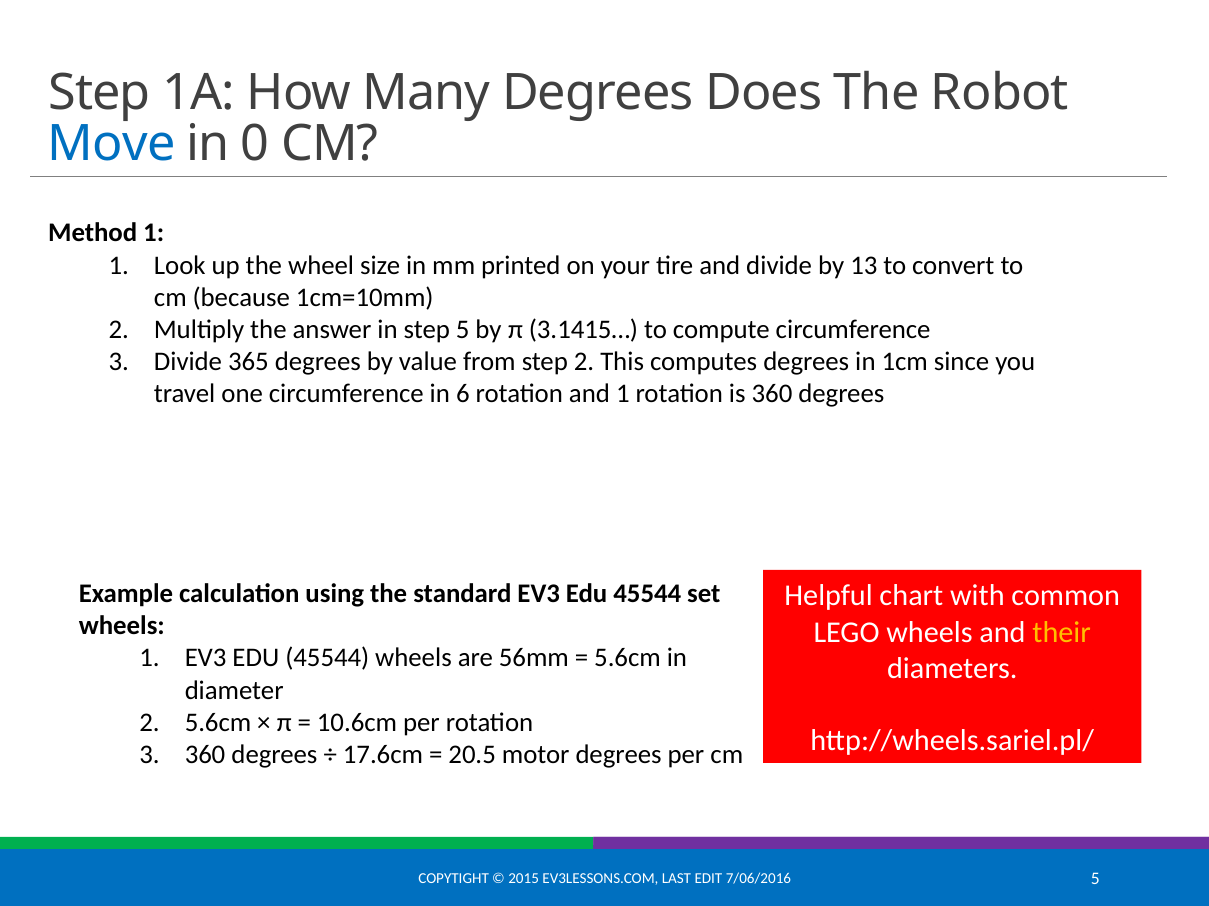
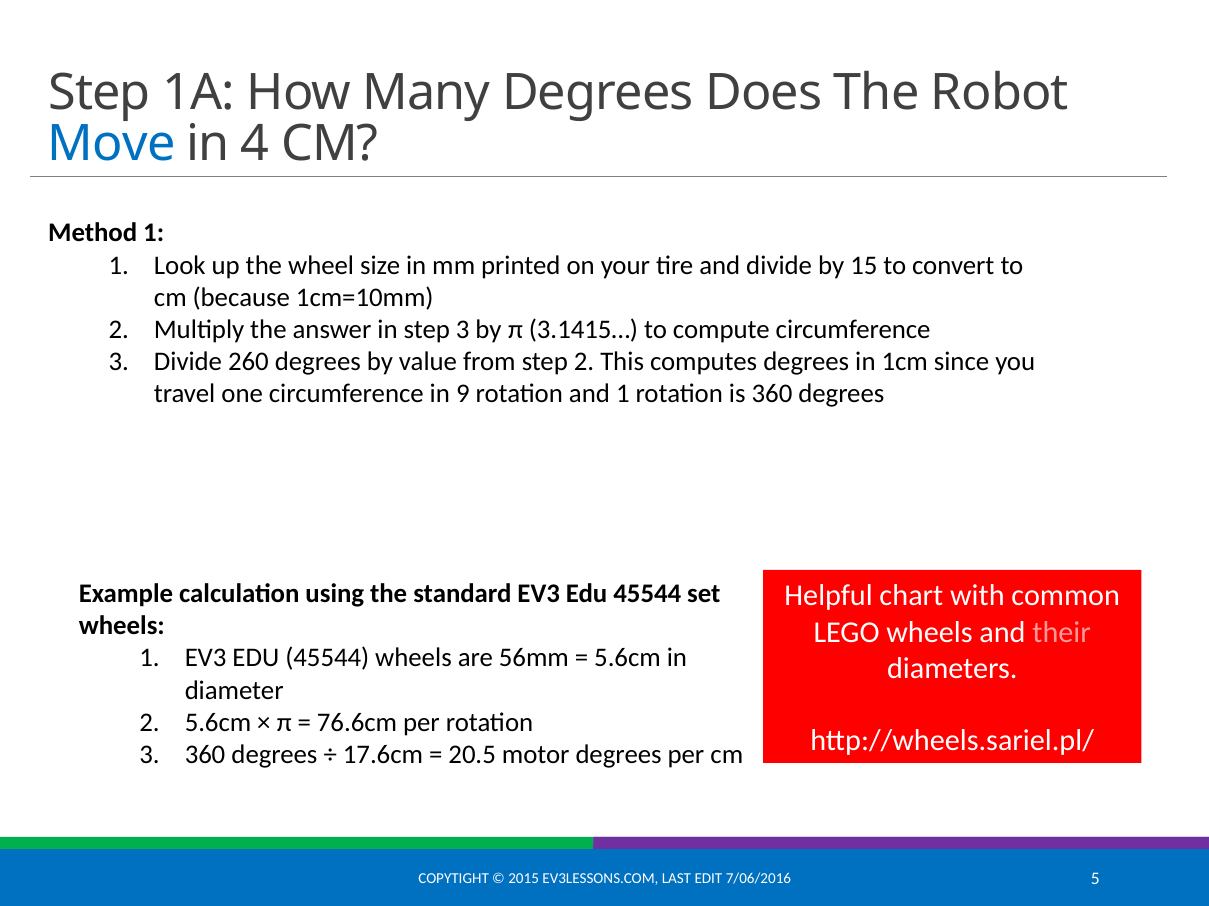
0: 0 -> 4 (255, 144)
13: 13 -> 15 (864, 265)
step 5: 5 -> 3 (463, 330)
365: 365 -> 260 (249, 362)
6: 6 -> 9 (463, 394)
their colour: yellow -> pink (1062, 633)
10.6cm: 10.6cm -> 76.6cm (357, 723)
